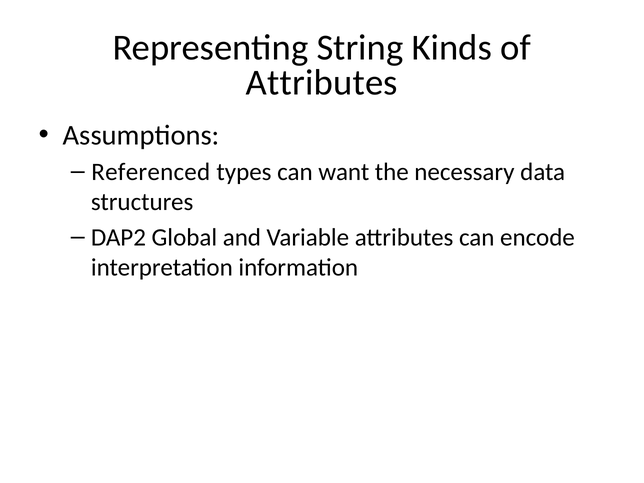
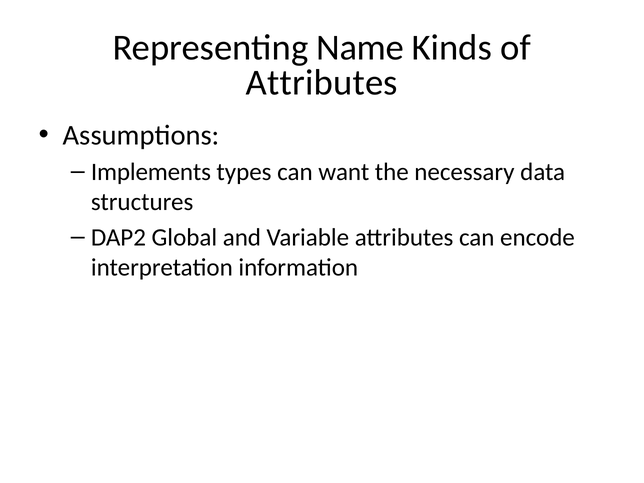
String: String -> Name (360, 47)
Referenced: Referenced -> Implements (151, 172)
